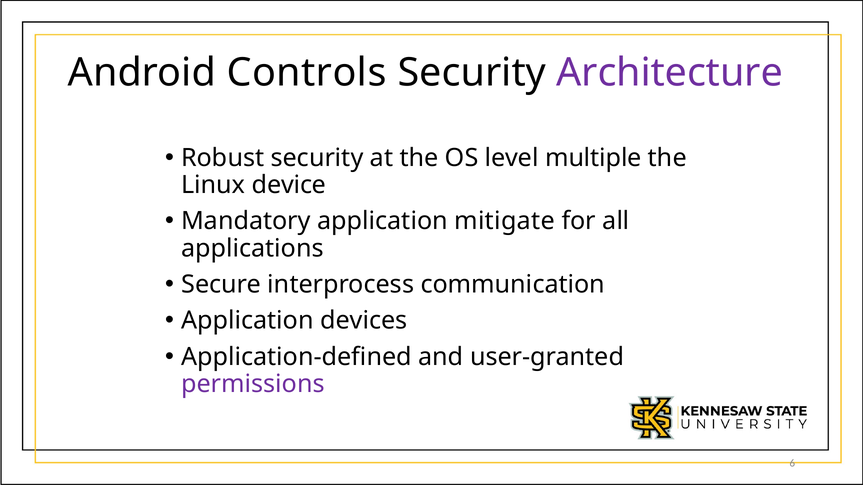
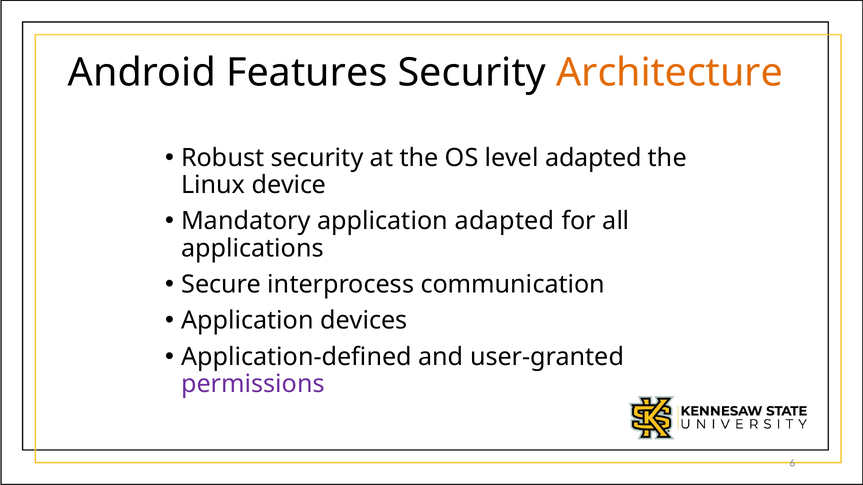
Controls: Controls -> Features (307, 73)
Architecture colour: purple -> orange (670, 73)
level multiple: multiple -> adapted (593, 158)
application mitigate: mitigate -> adapted (505, 221)
